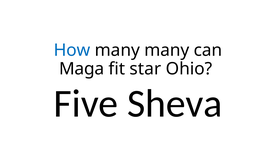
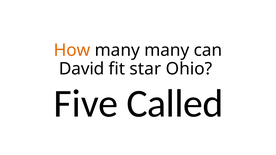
How colour: blue -> orange (72, 50)
Maga: Maga -> David (82, 69)
Sheva: Sheva -> Called (175, 104)
